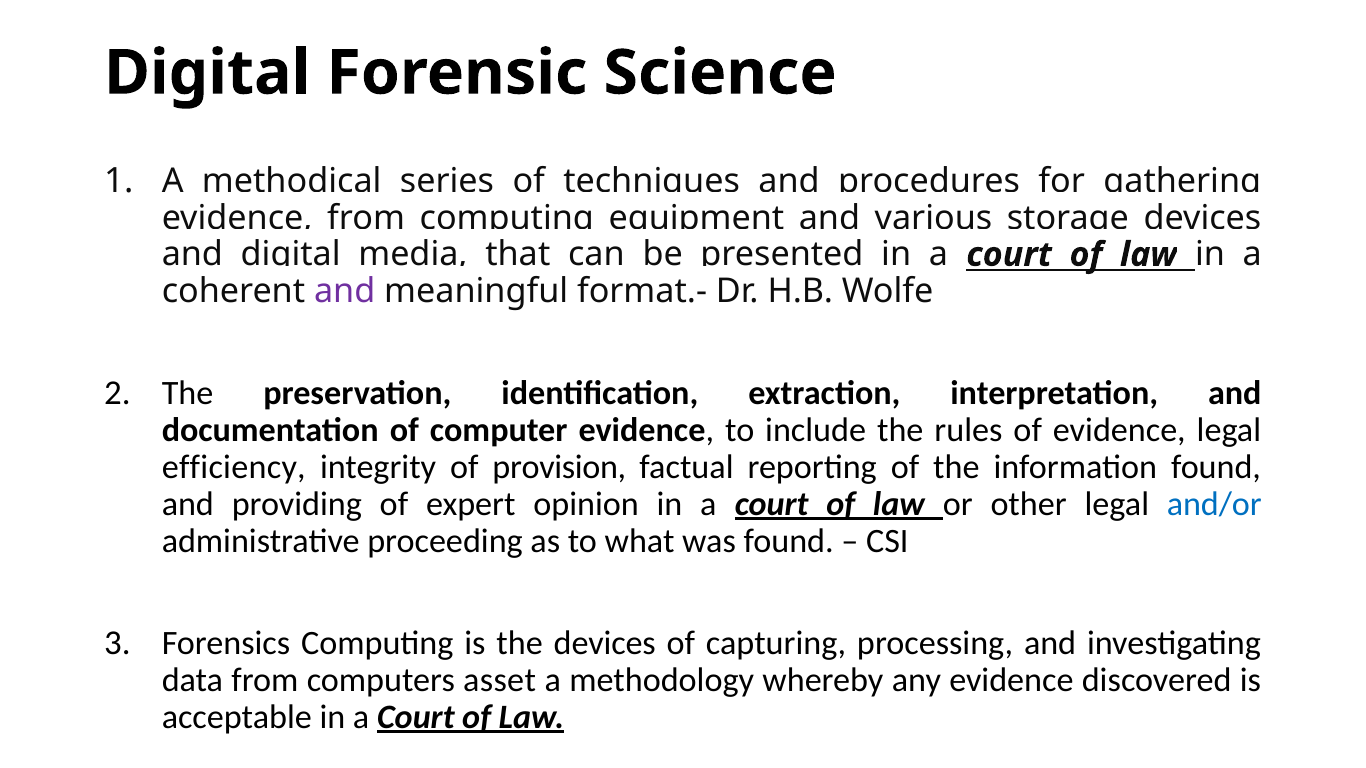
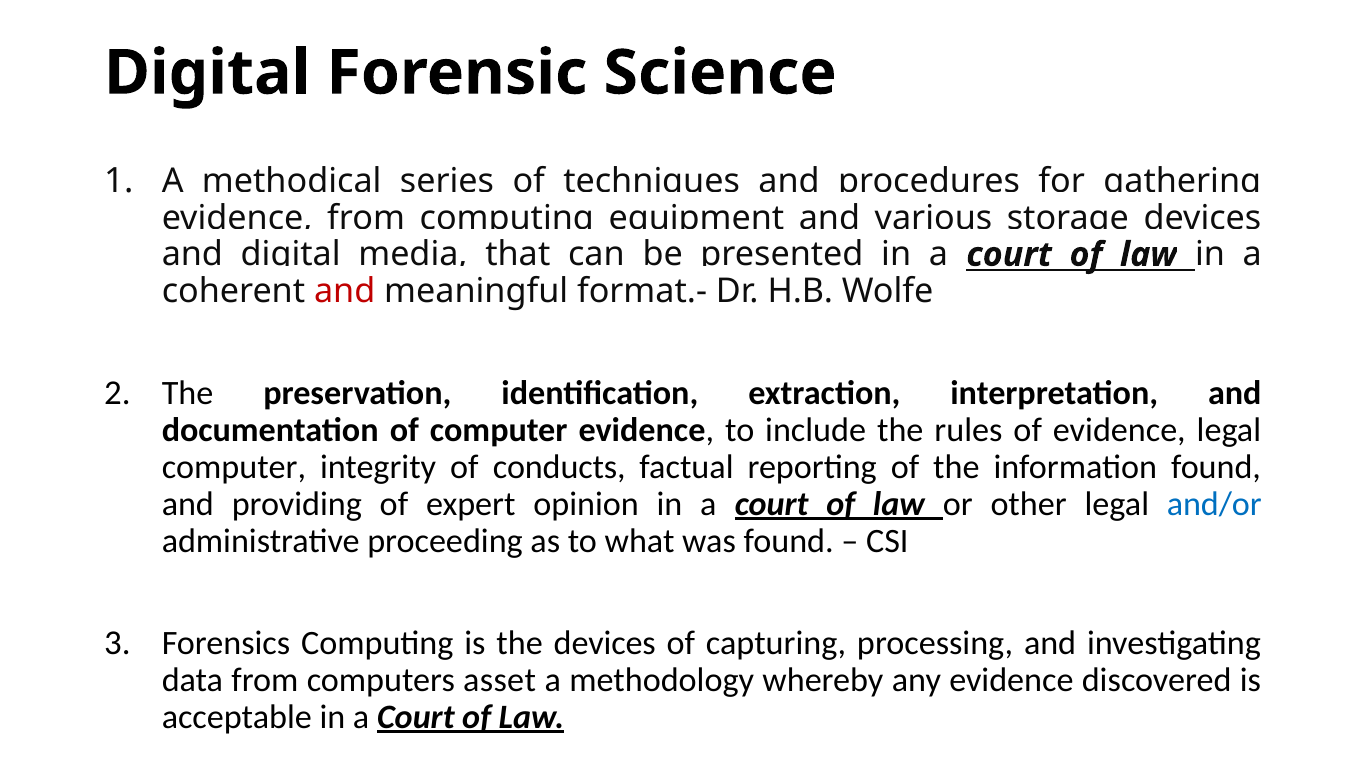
and colour: purple -> red (345, 292)
efficiency: efficiency -> computer (234, 468)
provision: provision -> conducts (559, 468)
